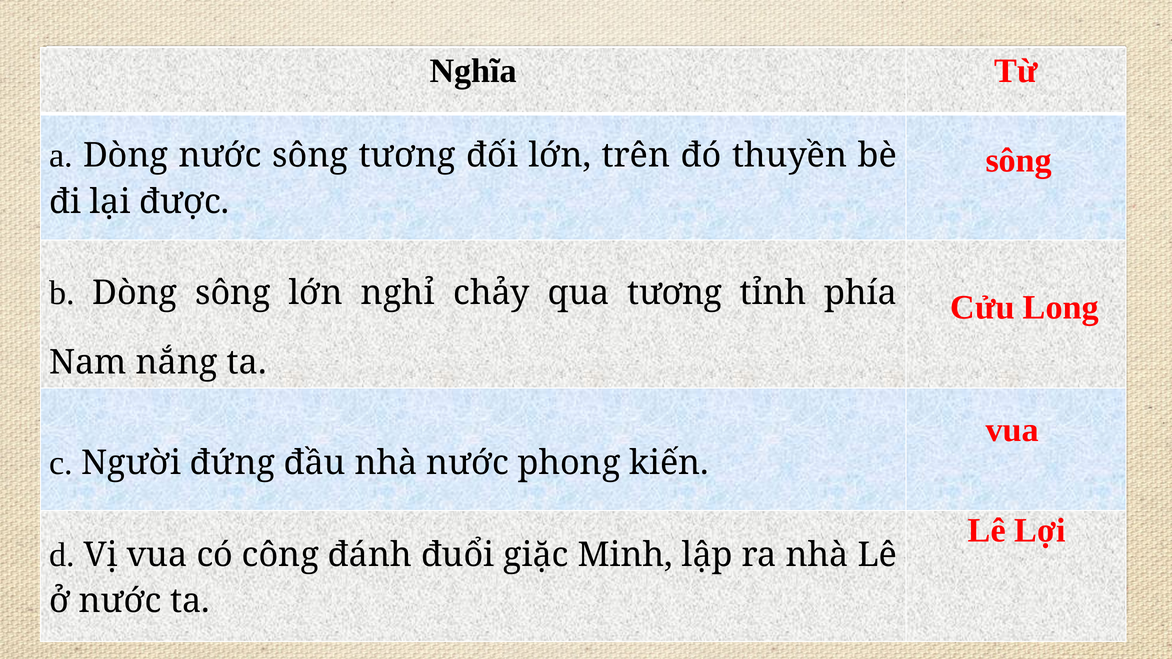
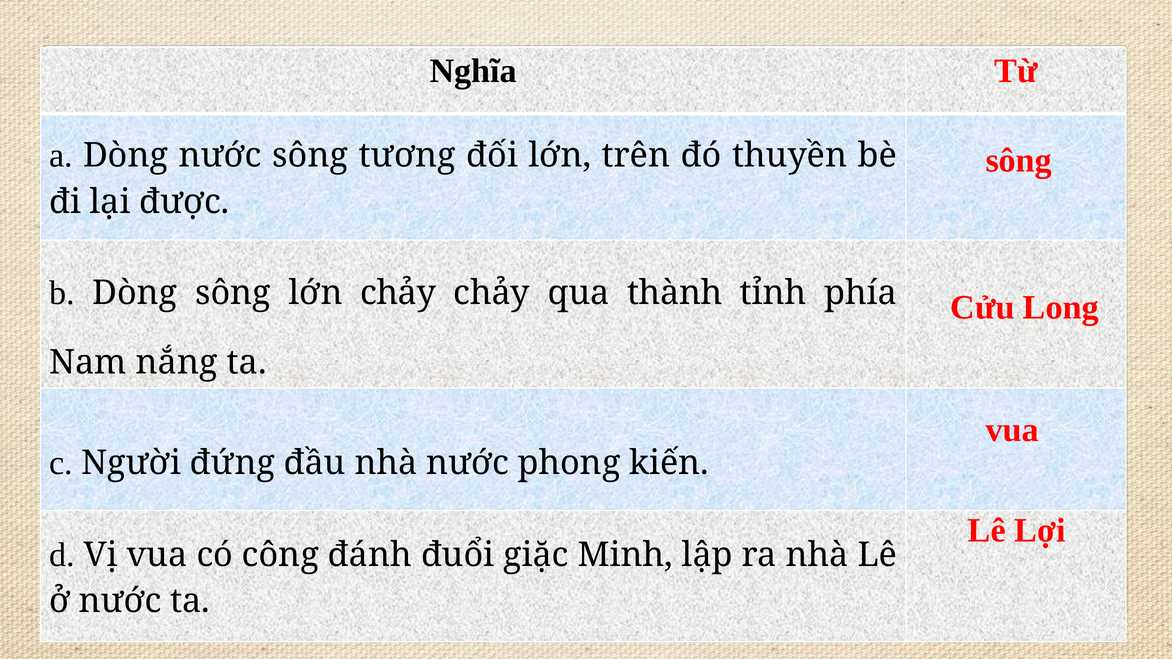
lớn nghỉ: nghỉ -> chảy (398, 293)
qua tương: tương -> thành (675, 293)
